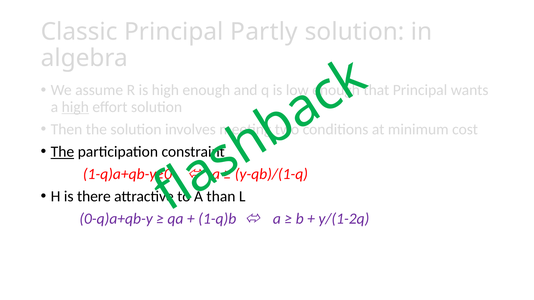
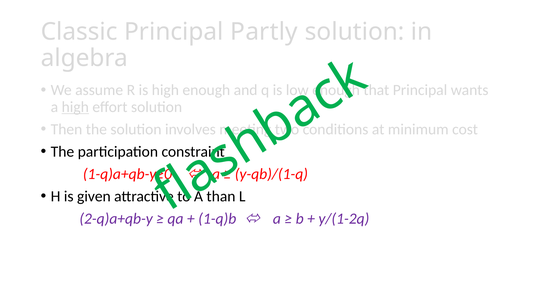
The underline: present -> none (62, 152)
there: there -> given (94, 197)
0-q)a+qb-y: 0-q)a+qb-y -> 2-q)a+qb-y (116, 219)
